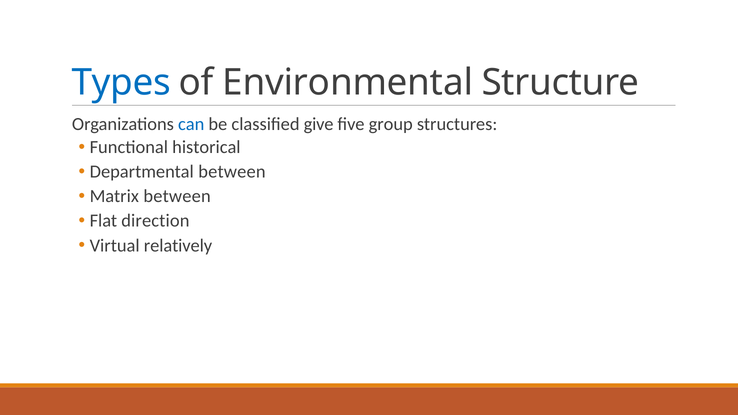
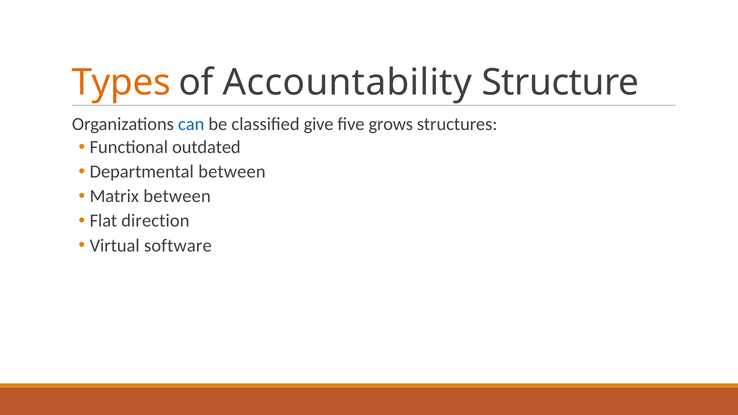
Types colour: blue -> orange (121, 83)
Environmental: Environmental -> Accountability (347, 83)
group: group -> grows (391, 124)
historical: historical -> outdated (206, 147)
relatively: relatively -> software (178, 246)
